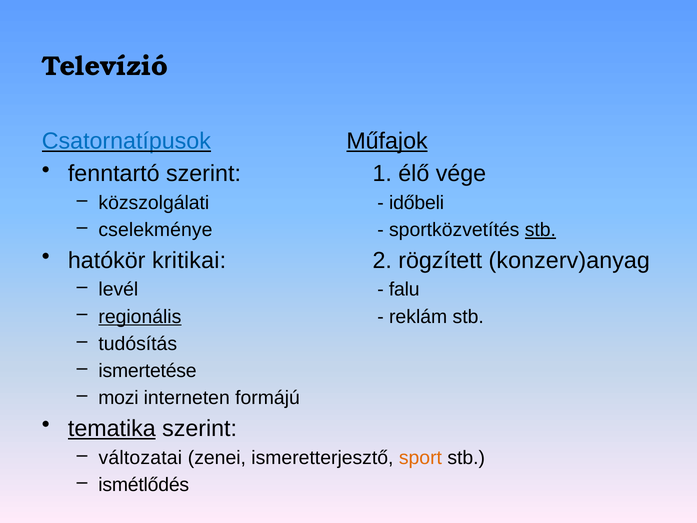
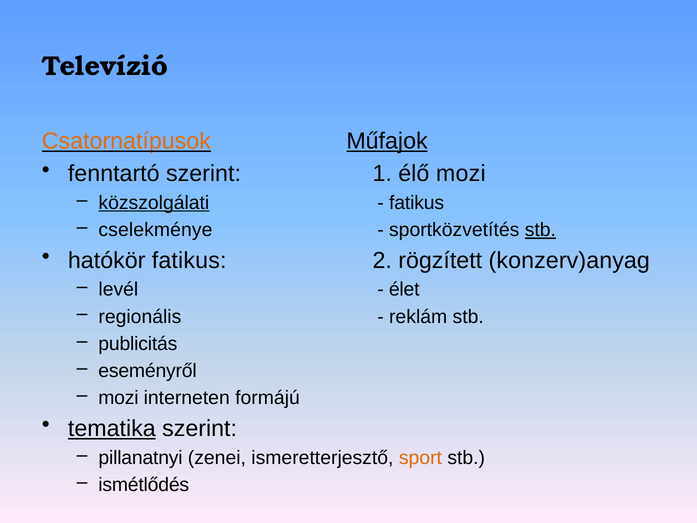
Csatornatípusok colour: blue -> orange (126, 141)
élő vége: vége -> mozi (461, 174)
közszolgálati underline: none -> present (154, 203)
időbeli: időbeli -> fatikus (417, 203)
hatókör kritikai: kritikai -> fatikus (189, 260)
falu: falu -> élet (404, 289)
regionális underline: present -> none (140, 317)
tudósítás: tudósítás -> publicitás (138, 344)
ismertetése: ismertetése -> eseményről (148, 371)
változatai: változatai -> pillanatnyi (141, 458)
